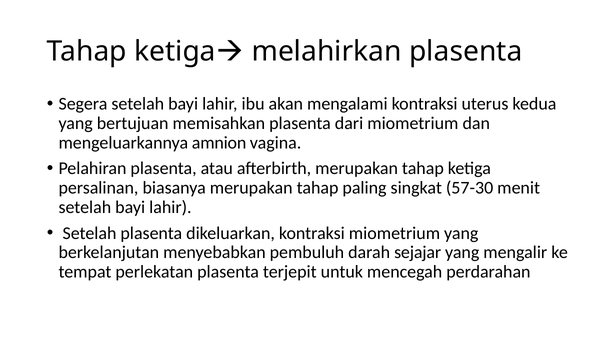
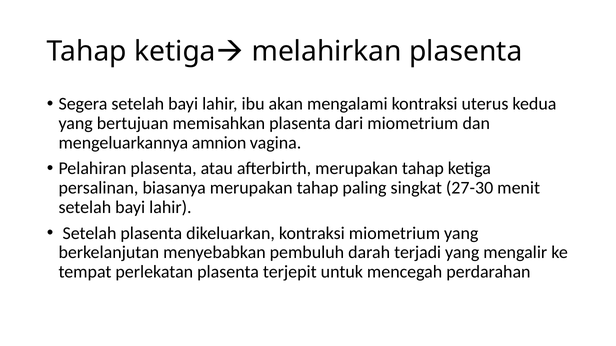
57-30: 57-30 -> 27-30 (470, 188)
sejajar: sejajar -> terjadi (418, 253)
